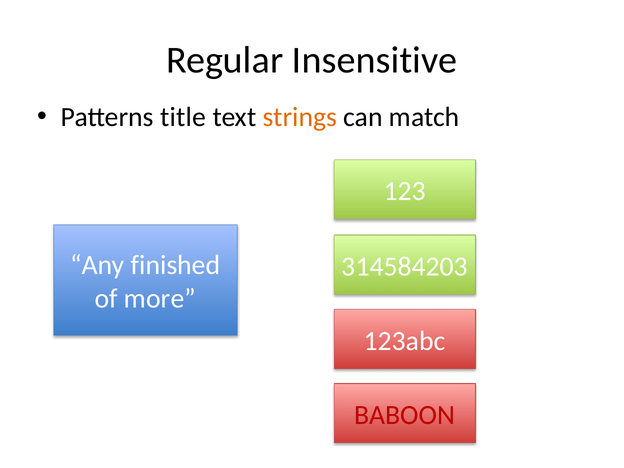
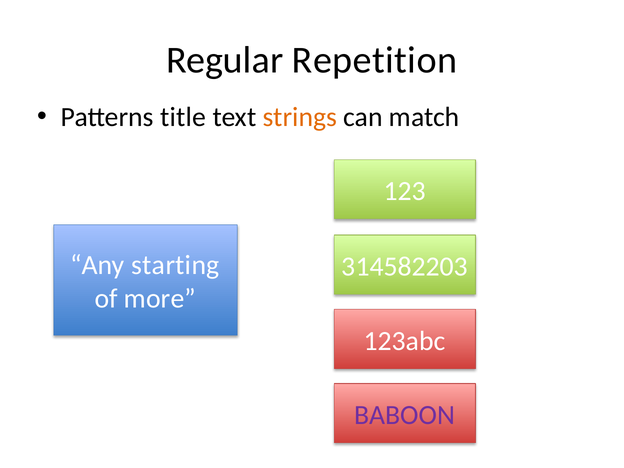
Insensitive: Insensitive -> Repetition (374, 60)
finished: finished -> starting (175, 265)
314584203: 314584203 -> 314582203 (405, 267)
BABOON colour: red -> purple (405, 415)
